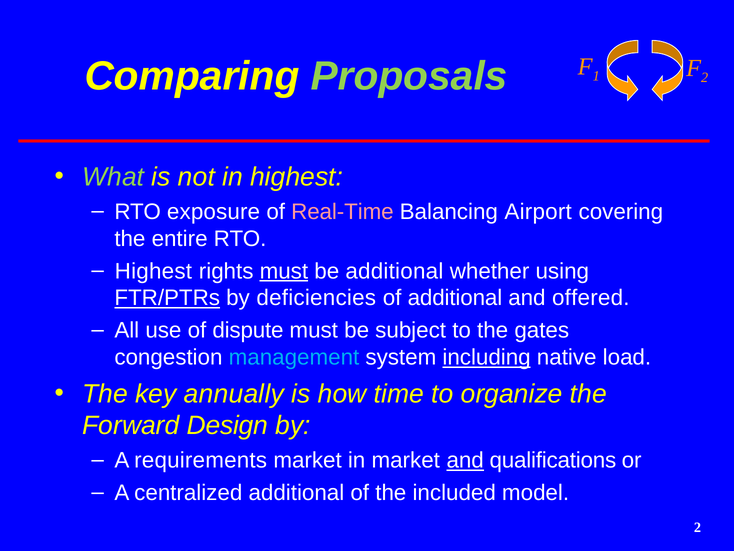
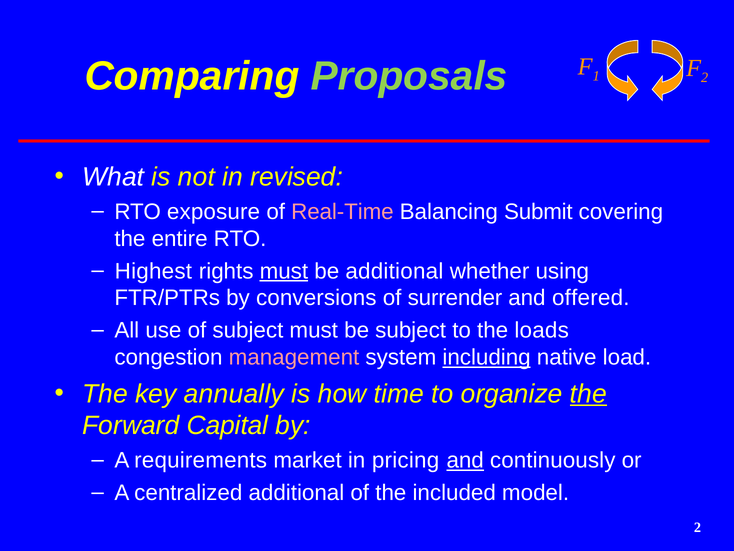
What colour: light green -> white (113, 177)
in highest: highest -> revised (297, 177)
Airport: Airport -> Submit (538, 212)
FTR/PTRs underline: present -> none (167, 298)
deficiencies: deficiencies -> conversions (316, 298)
of additional: additional -> surrender (455, 298)
of dispute: dispute -> subject (248, 330)
gates: gates -> loads (542, 330)
management colour: light blue -> pink (294, 357)
the underline: none -> present (588, 393)
Design: Design -> Capital (228, 425)
in market: market -> pricing (406, 460)
qualifications: qualifications -> continuously (553, 460)
